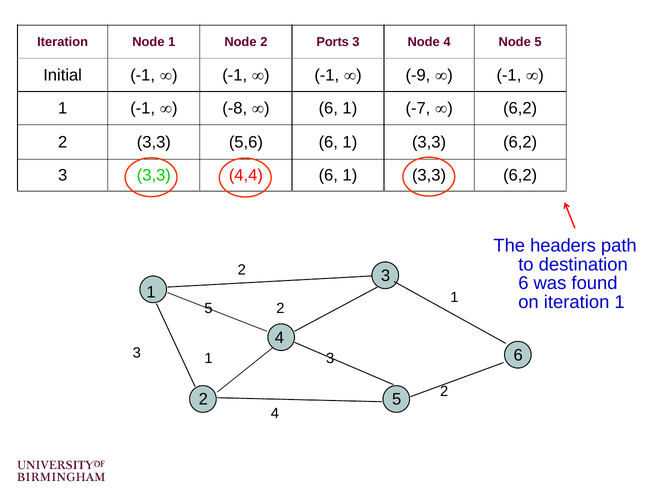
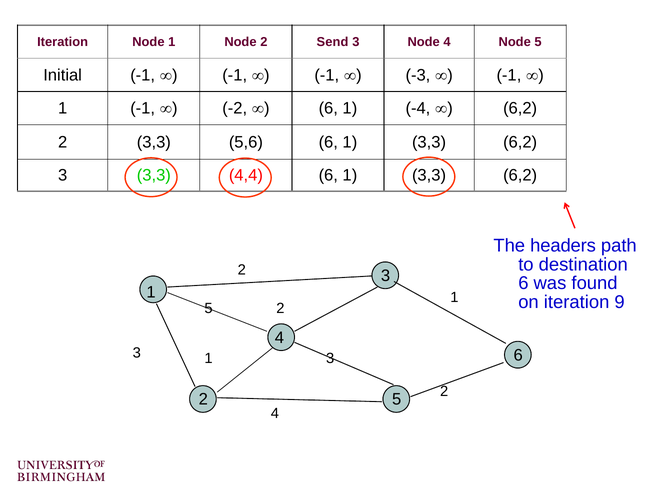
Ports: Ports -> Send (332, 42)
-9: -9 -> -3 (418, 75)
-8: -8 -> -2 (235, 108)
-7: -7 -> -4 (418, 108)
iteration 1: 1 -> 9 (620, 302)
